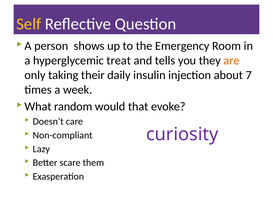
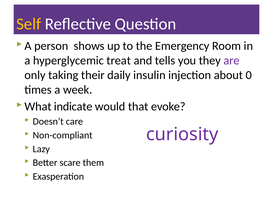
are colour: orange -> purple (232, 60)
7: 7 -> 0 (249, 75)
random: random -> indicate (73, 106)
